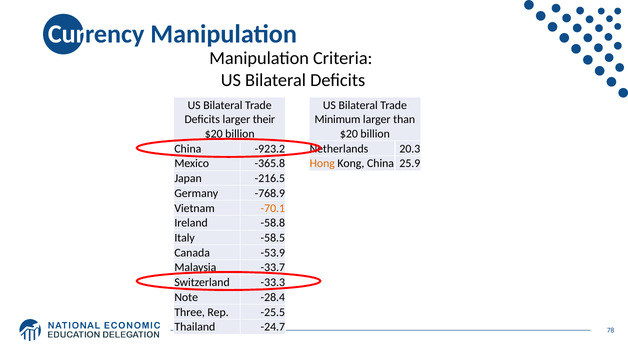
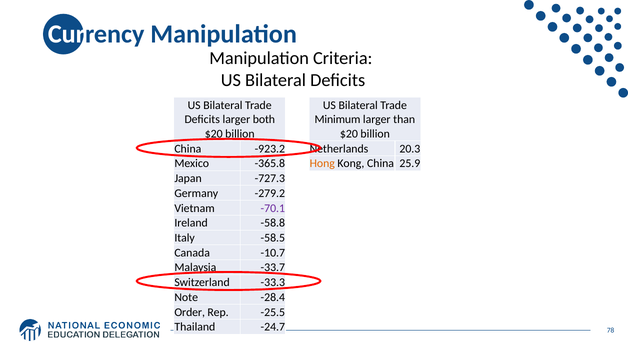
their: their -> both (264, 120)
-216.5: -216.5 -> -727.3 (270, 179)
-768.9: -768.9 -> -279.2 (270, 193)
-70.1 colour: orange -> purple (273, 208)
-53.9: -53.9 -> -10.7 (273, 253)
Three: Three -> Order (190, 312)
